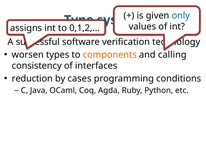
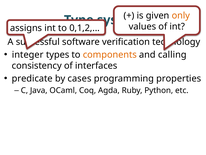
only colour: blue -> orange (181, 16)
worsen: worsen -> integer (28, 55)
reduction: reduction -> predicate (32, 78)
conditions: conditions -> properties (179, 78)
